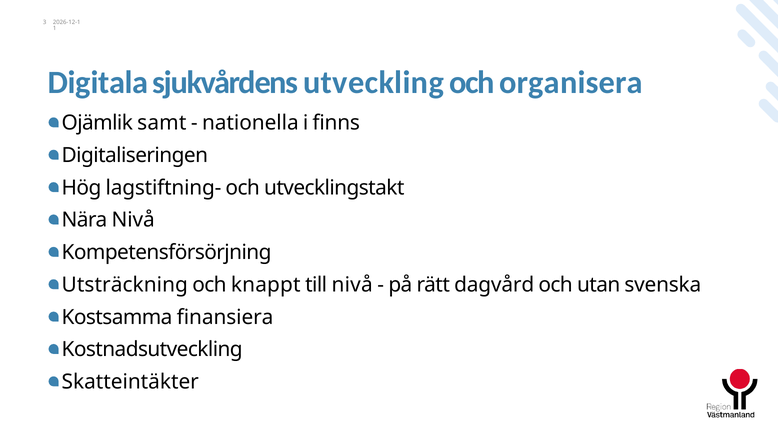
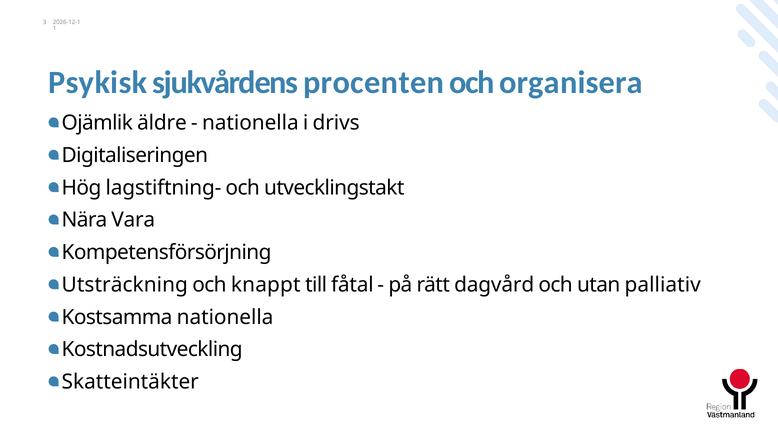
Digitala: Digitala -> Psykisk (98, 83)
utveckling: utveckling -> procenten (374, 83)
samt: samt -> äldre (162, 123)
finns: finns -> drivs (336, 123)
Nära Nivå: Nivå -> Vara (133, 220)
till nivå: nivå -> fåtal (352, 285)
svenska: svenska -> palliativ (663, 285)
Kostsamma finansiera: finansiera -> nationella (225, 317)
